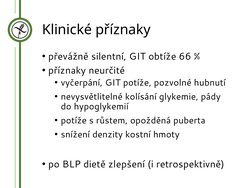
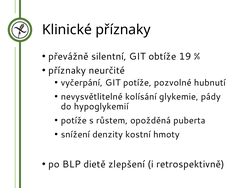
66: 66 -> 19 (185, 56)
